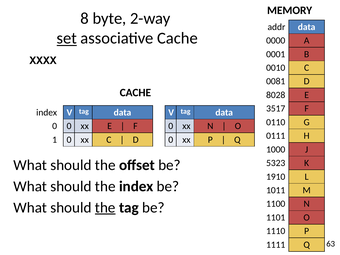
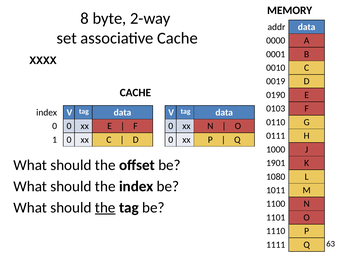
set underline: present -> none (67, 38)
0081: 0081 -> 0019 (276, 81)
8028: 8028 -> 0190 (276, 95)
3517: 3517 -> 0103 (276, 109)
5323: 5323 -> 1901 (276, 163)
1910: 1910 -> 1080 (276, 177)
